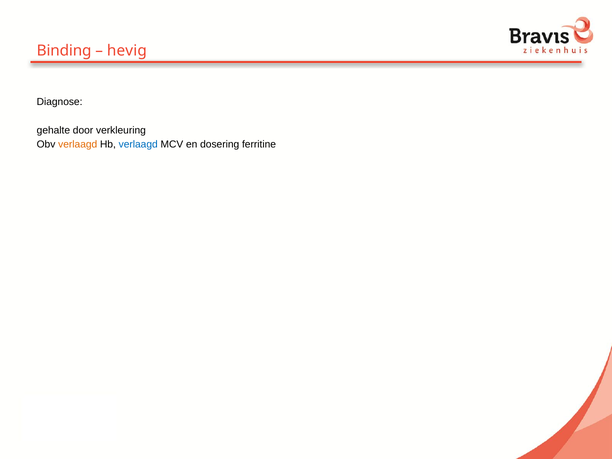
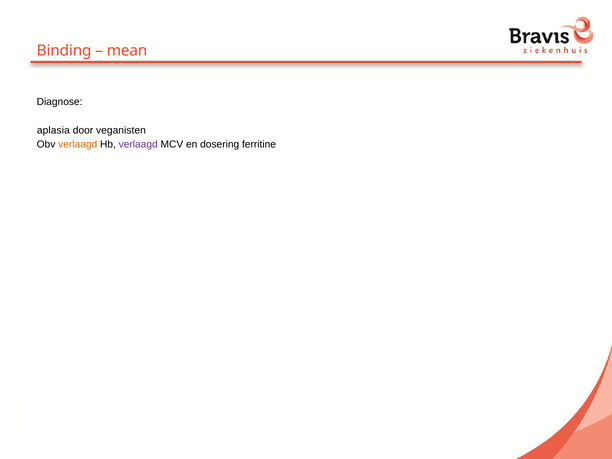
hevig: hevig -> mean (127, 51)
gehalte: gehalte -> aplasia (53, 130)
verkleuring: verkleuring -> veganisten (121, 130)
verlaagd colour: blue -> purple (138, 145)
